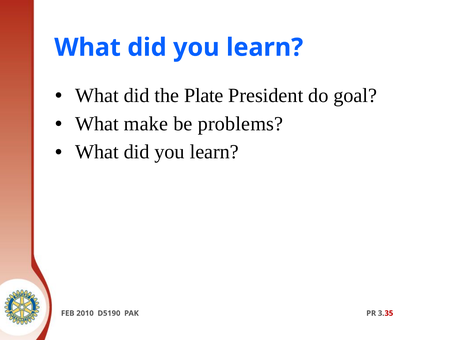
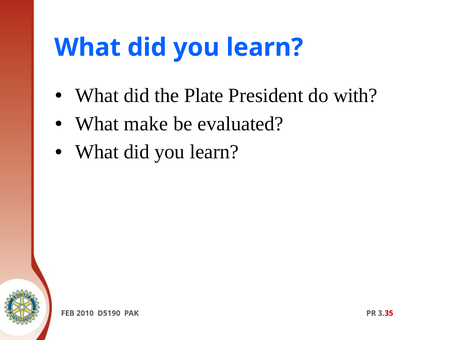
goal: goal -> with (355, 95)
problems: problems -> evaluated (241, 124)
